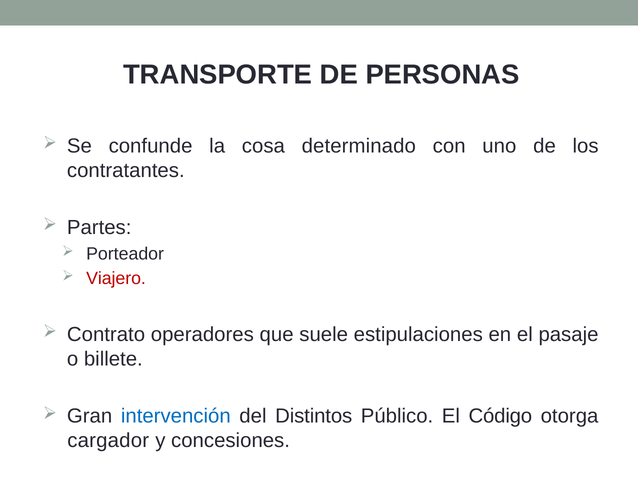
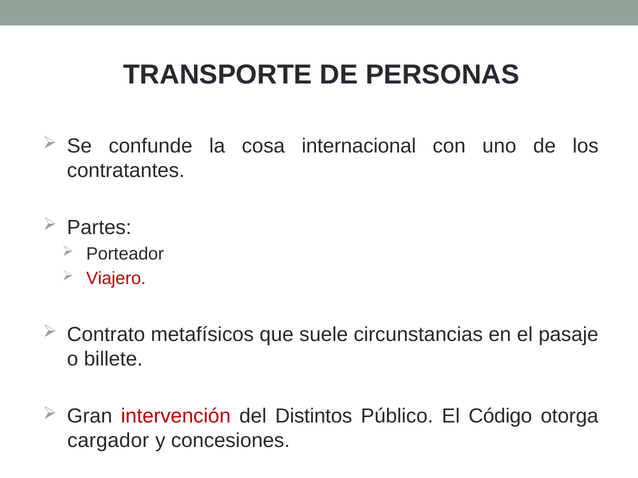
determinado: determinado -> internacional (359, 146)
operadores: operadores -> metafísicos (202, 335)
estipulaciones: estipulaciones -> circunstancias (418, 335)
intervención colour: blue -> red (176, 417)
